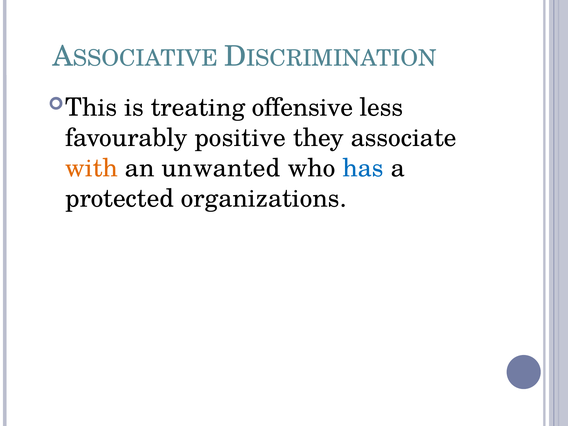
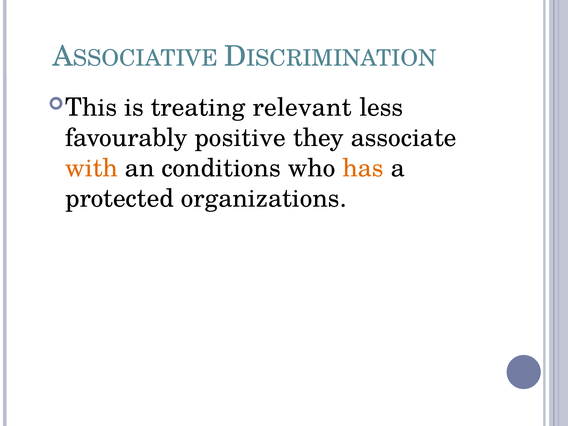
offensive: offensive -> relevant (302, 107)
unwanted: unwanted -> conditions (221, 168)
has colour: blue -> orange (363, 168)
